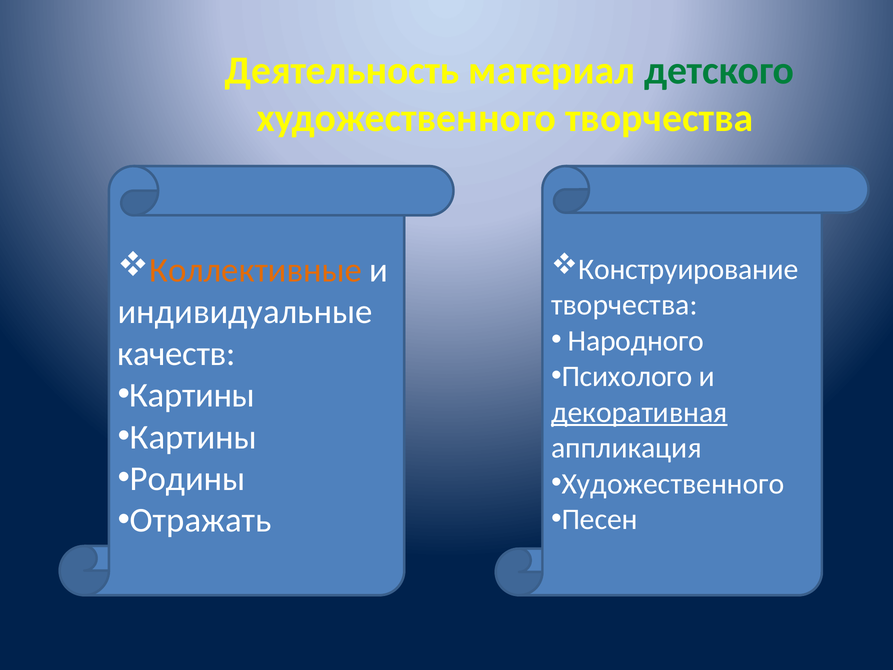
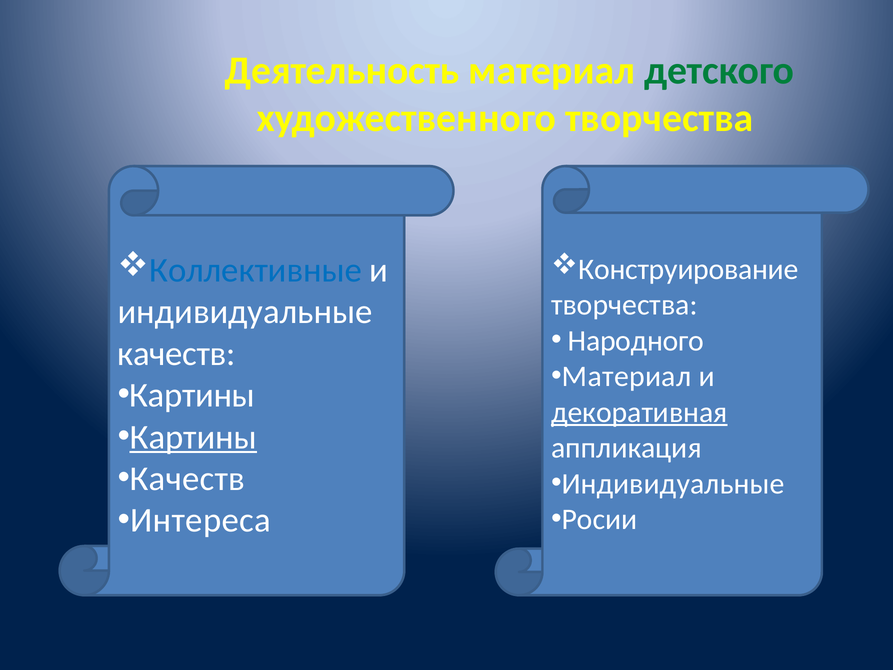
Коллективные colour: orange -> blue (256, 270)
Психолого: Психолого -> Материал (627, 376)
Картины underline: none -> present (193, 437)
Родины: Родины -> Качеств (187, 479)
Художественного: Художественного -> Индивидуальные (673, 484)
Отражать: Отражать -> Интереса (201, 520)
Песен: Песен -> Росии (600, 519)
